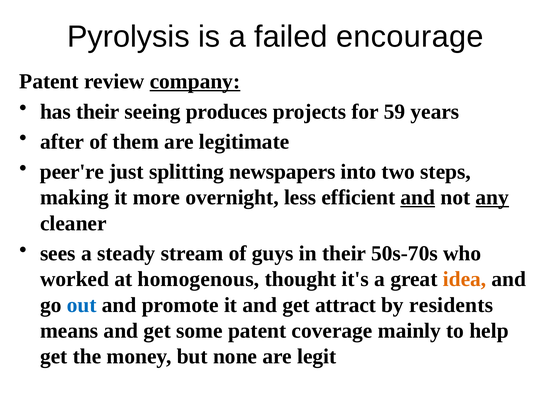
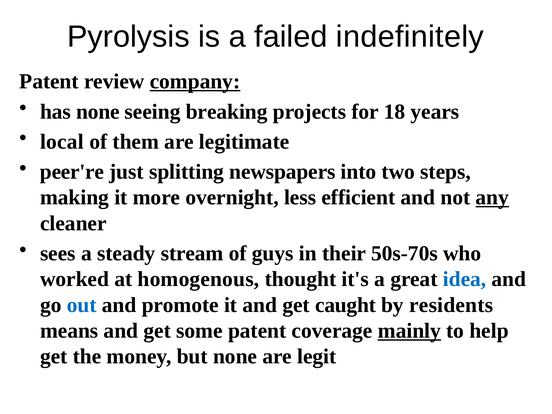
encourage: encourage -> indefinitely (410, 37)
has their: their -> none (98, 112)
produces: produces -> breaking (227, 112)
59: 59 -> 18 (394, 112)
after: after -> local (62, 142)
and underline: present -> none (418, 198)
idea colour: orange -> blue (465, 279)
attract: attract -> caught (346, 305)
mainly underline: none -> present (409, 331)
